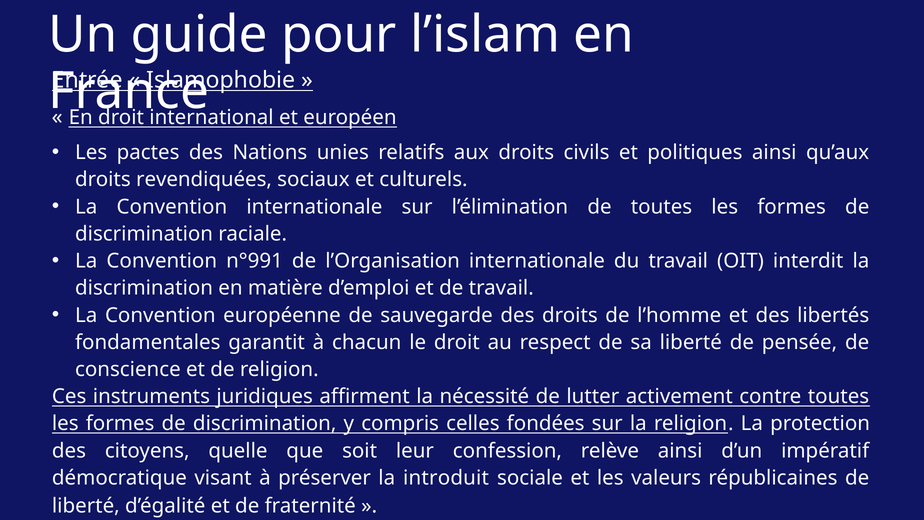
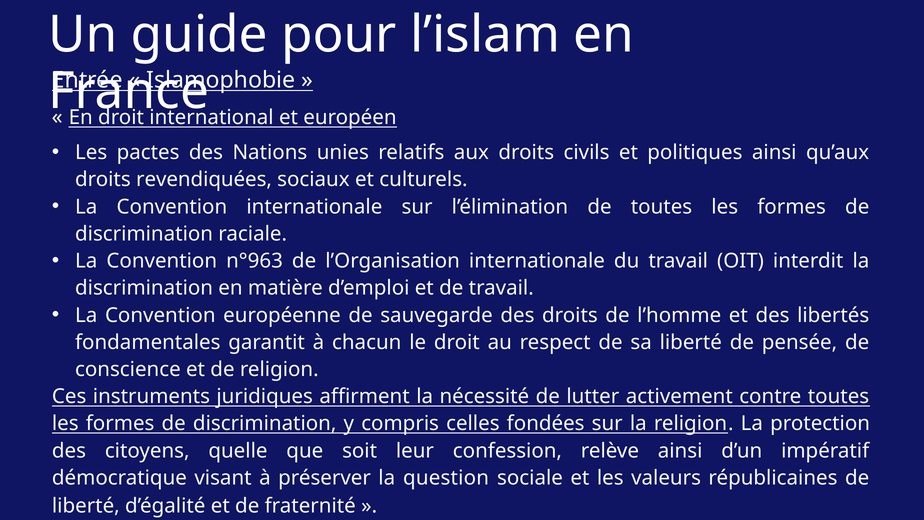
n°991: n°991 -> n°963 (255, 261)
introduit: introduit -> question (446, 478)
